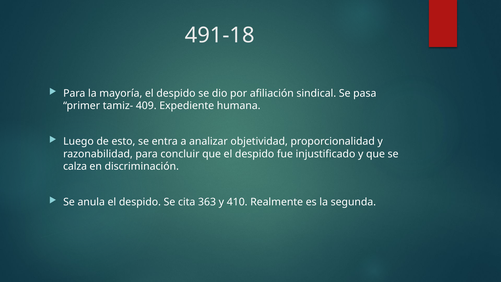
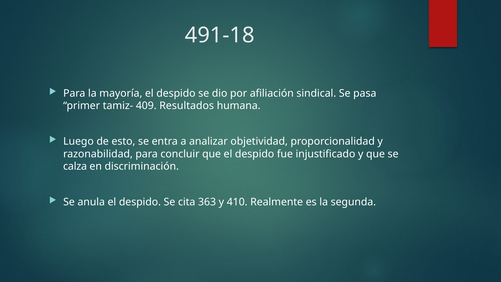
Expediente: Expediente -> Resultados (187, 106)
